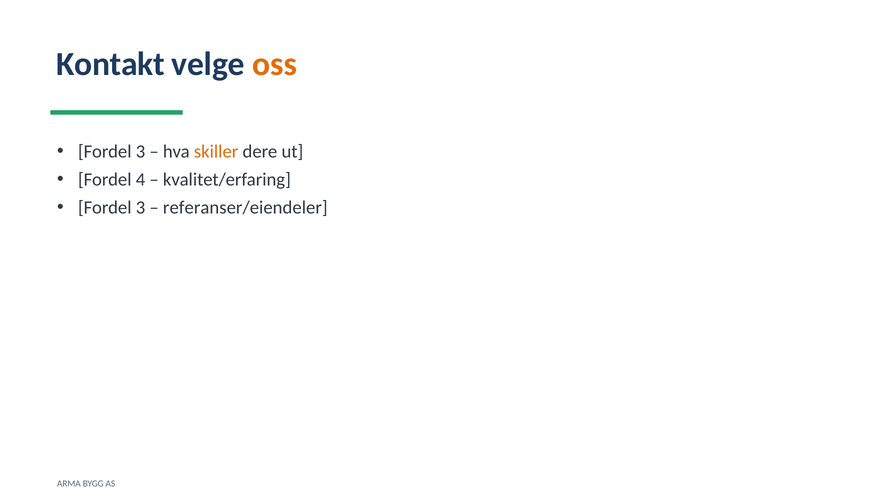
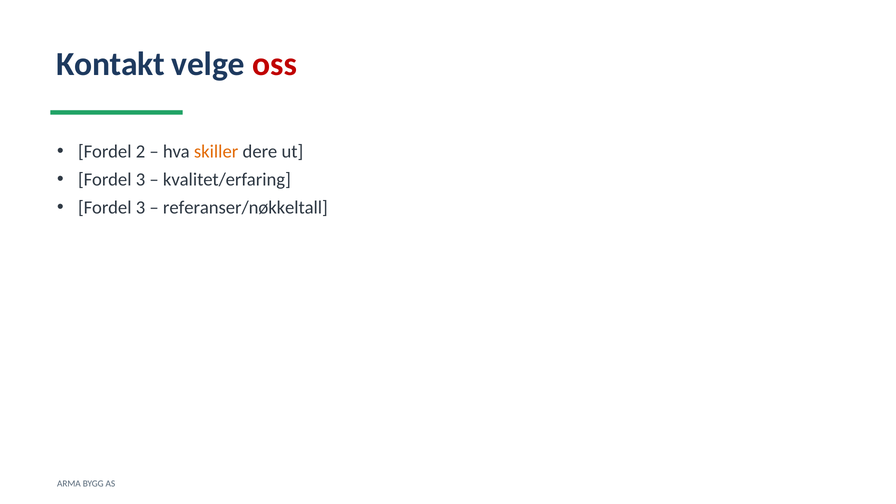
oss colour: orange -> red (275, 64)
3: 3 -> 2 (141, 152)
4: 4 -> 3 (141, 180)
referanser/eiendeler: referanser/eiendeler -> referanser/nøkkeltall (245, 208)
